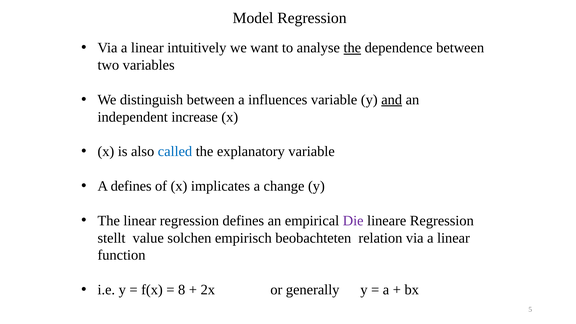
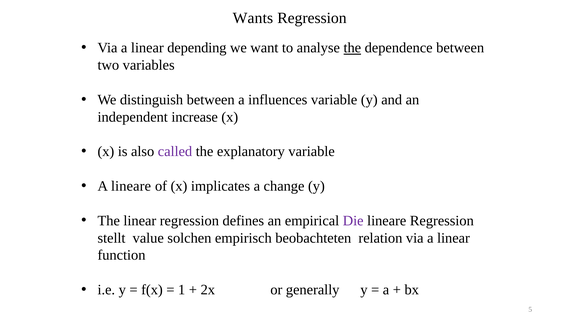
Model: Model -> Wants (253, 18)
intuitively: intuitively -> depending (197, 48)
and underline: present -> none (392, 100)
called colour: blue -> purple (175, 152)
A defines: defines -> lineare (131, 186)
8: 8 -> 1 (182, 290)
